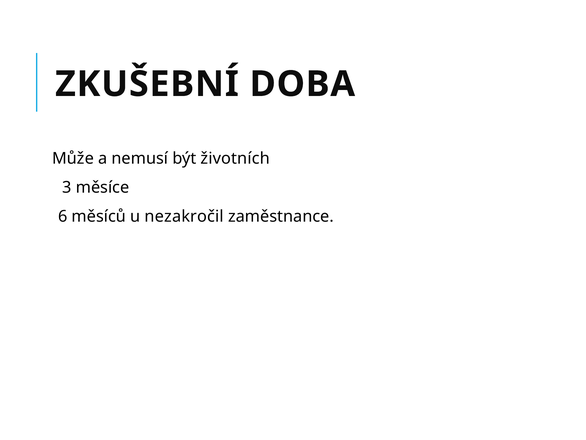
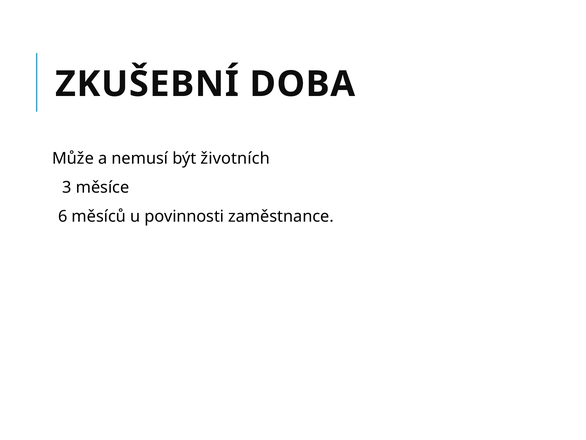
nezakročil: nezakročil -> povinnosti (184, 216)
